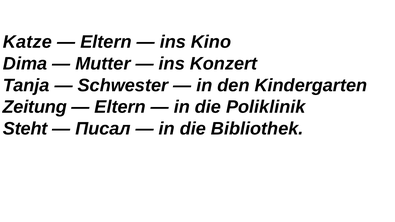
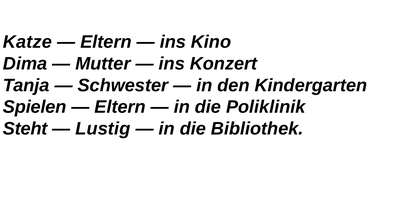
Zeitung: Zeitung -> Spielen (35, 107)
Писал: Писал -> Lustig (103, 129)
